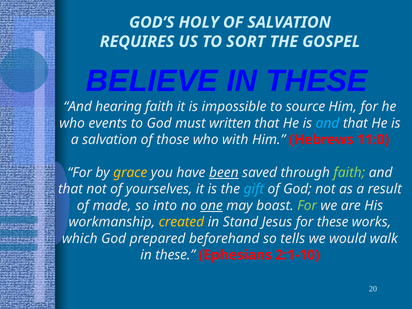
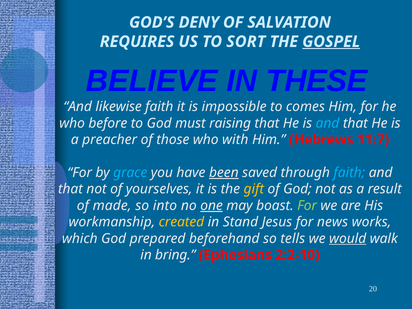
HOLY: HOLY -> DENY (199, 22)
GOSPEL underline: none -> present (331, 42)
hearing: hearing -> likewise (119, 107)
source: source -> comes (305, 107)
events: events -> before (108, 123)
written: written -> raising (230, 123)
a salvation: salvation -> preacher (110, 140)
11:0: 11:0 -> 11:7 (373, 140)
grace colour: yellow -> light blue (130, 173)
faith colour: light green -> light blue (349, 173)
gift colour: light blue -> yellow (254, 189)
for these: these -> news (333, 222)
would underline: none -> present (348, 238)
these: these -> bring (175, 255)
2:1-10: 2:1-10 -> 2:2-10 (298, 255)
